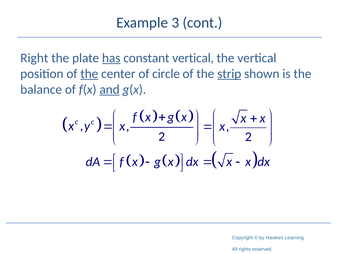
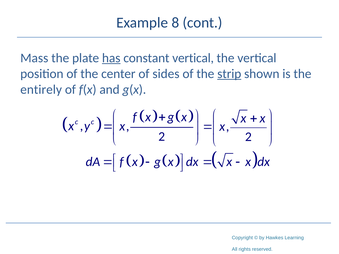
3: 3 -> 8 (175, 23)
Right: Right -> Mass (34, 58)
the underline: present -> none (89, 74)
circle: circle -> sides (166, 74)
balance: balance -> entirely (41, 90)
and underline: present -> none (110, 90)
